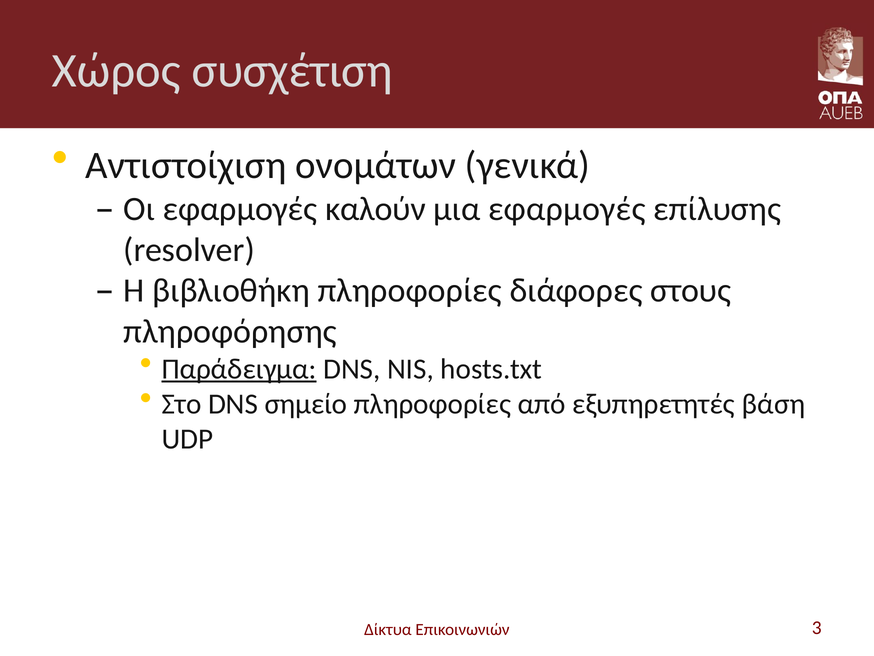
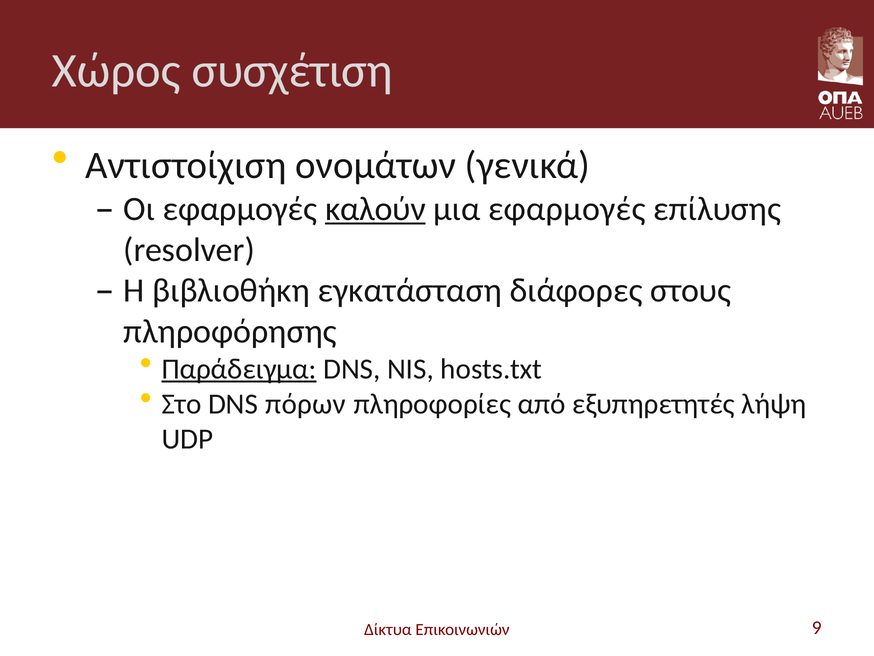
καλούν underline: none -> present (375, 209)
βιβλιοθήκη πληροφορίες: πληροφορίες -> εγκατάσταση (410, 290)
σημείο: σημείο -> πόρων (306, 404)
βάση: βάση -> λήψη (774, 404)
3: 3 -> 9 (817, 627)
